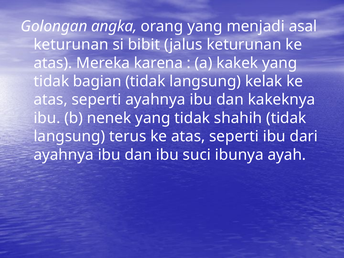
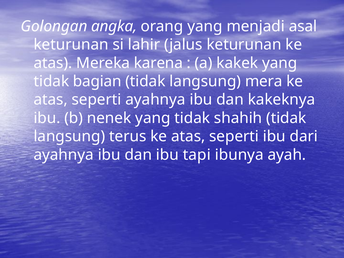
bibit: bibit -> lahir (144, 45)
kelak: kelak -> mera (264, 81)
suci: suci -> tapi (197, 155)
